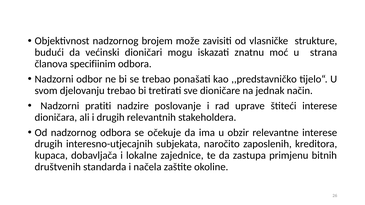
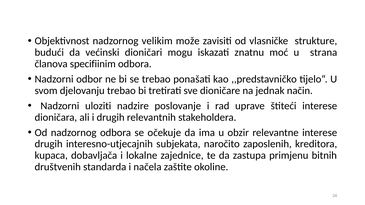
brojem: brojem -> velikim (157, 41)
pratiti: pratiti -> uloziti (98, 106)
